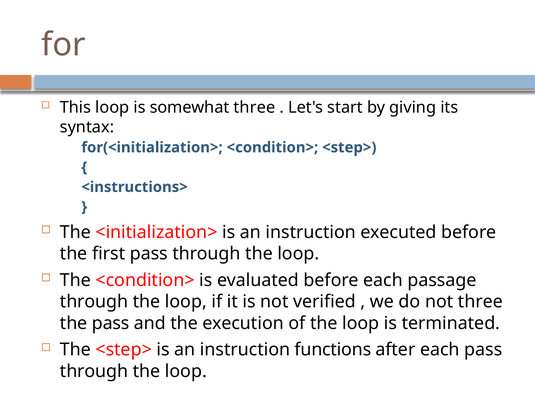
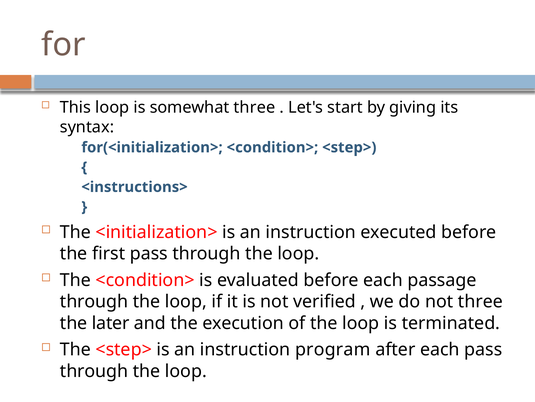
the pass: pass -> later (111, 323)
functions: functions -> program (333, 349)
